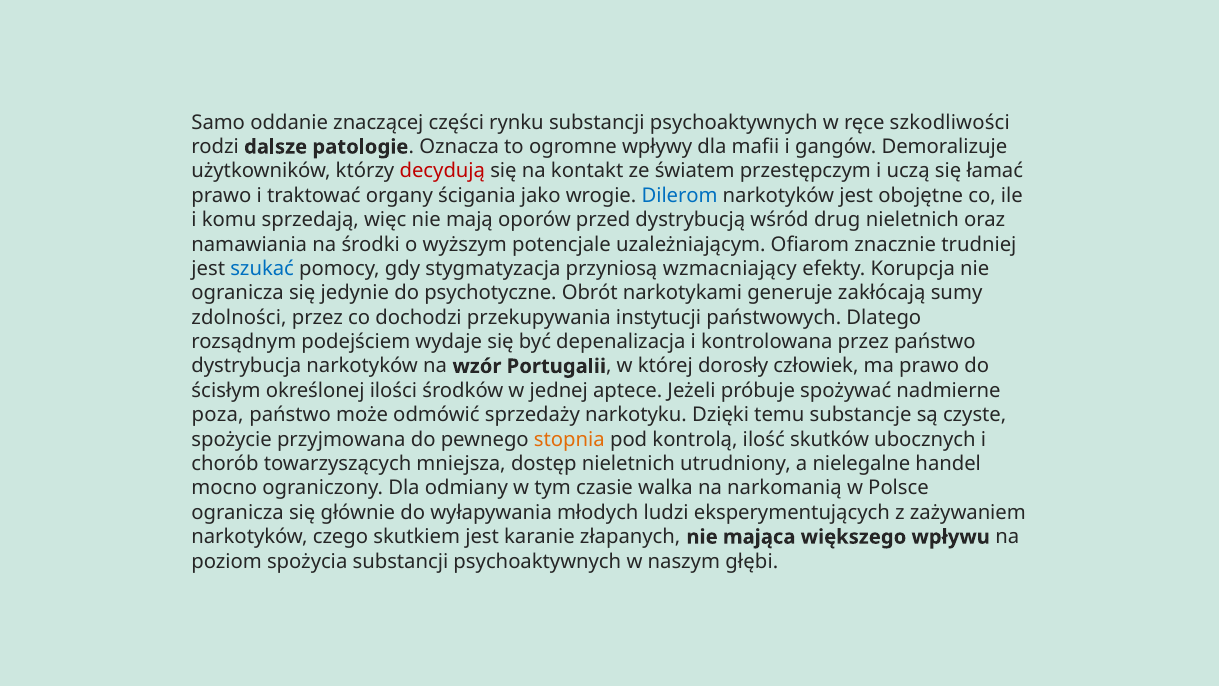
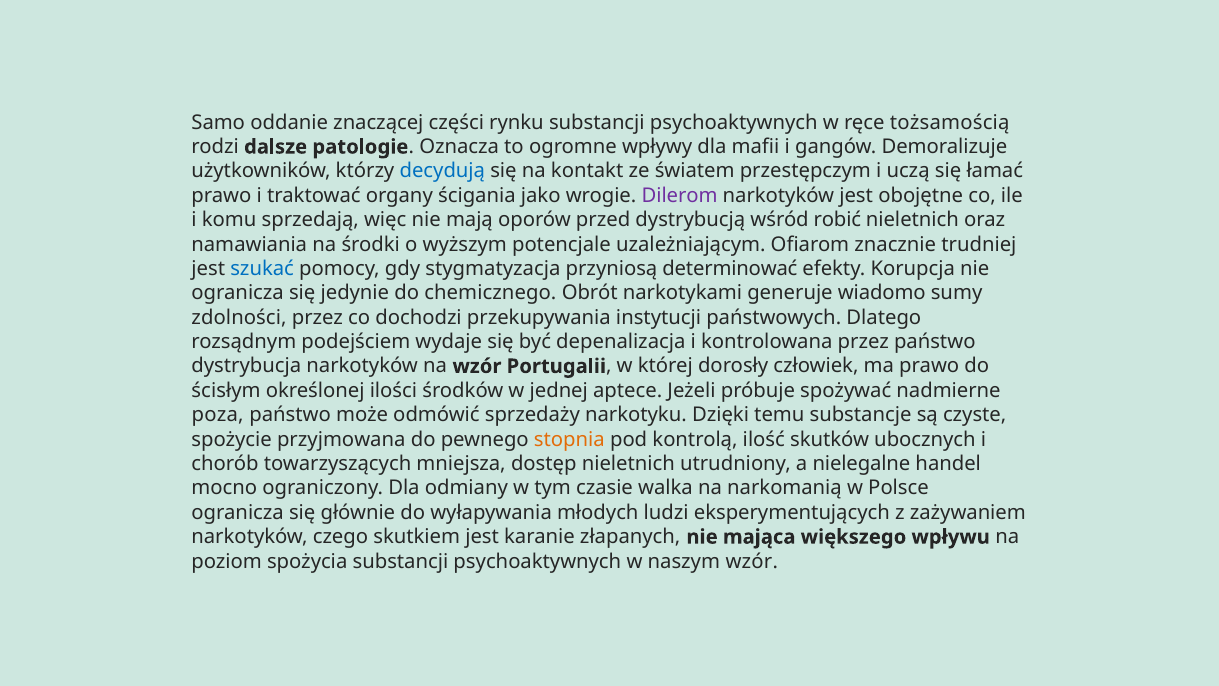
szkodliwości: szkodliwości -> tożsamością (950, 122)
decydują colour: red -> blue (442, 171)
Dilerom colour: blue -> purple (680, 196)
drug: drug -> robić (837, 220)
wzmacniający: wzmacniający -> determinować (730, 269)
psychotyczne: psychotyczne -> chemicznego (490, 293)
zakłócają: zakłócają -> wiadomo (882, 293)
naszym głębi: głębi -> wzór (752, 561)
